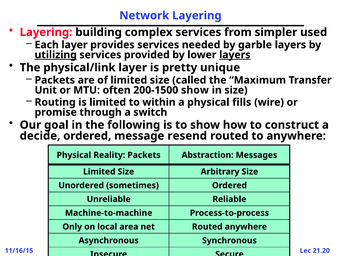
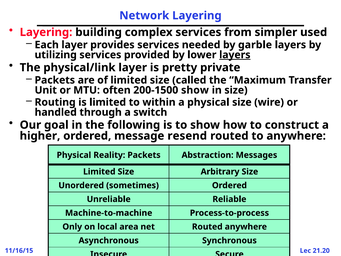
utilizing underline: present -> none (56, 55)
unique: unique -> private (220, 67)
physical fills: fills -> size (242, 102)
promise: promise -> handled (56, 112)
decide: decide -> higher (40, 136)
